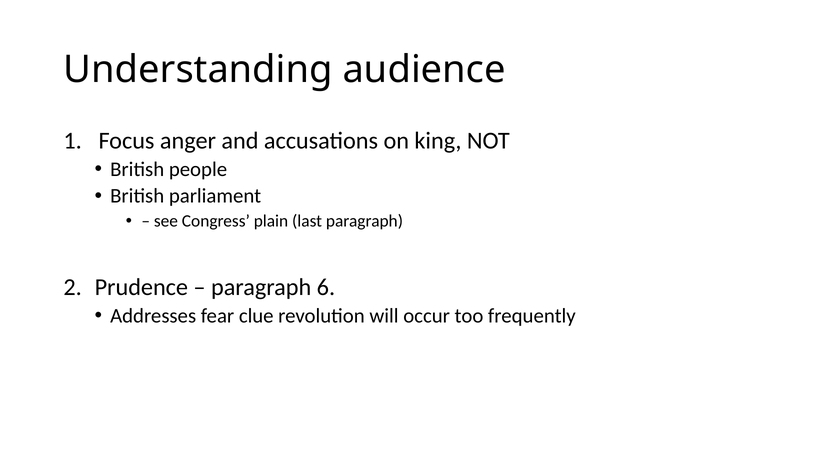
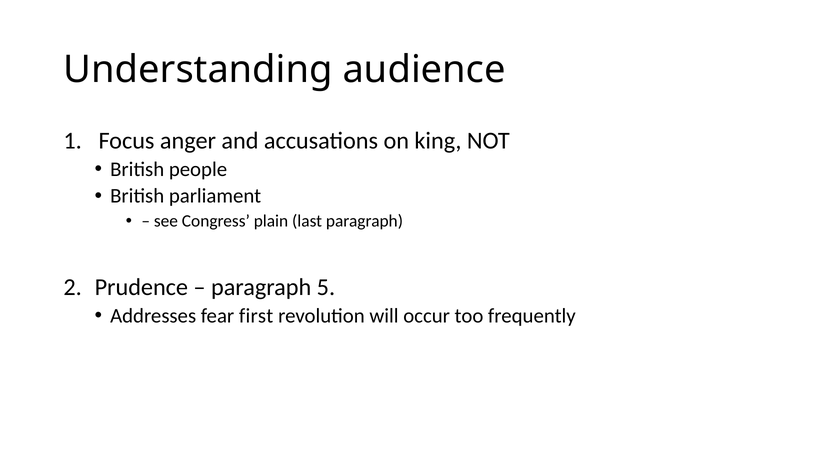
6: 6 -> 5 (326, 287)
clue: clue -> first (256, 316)
